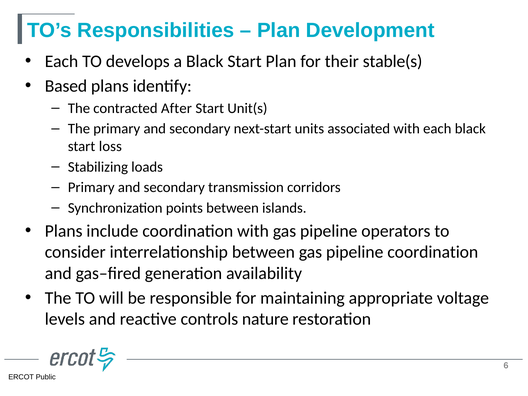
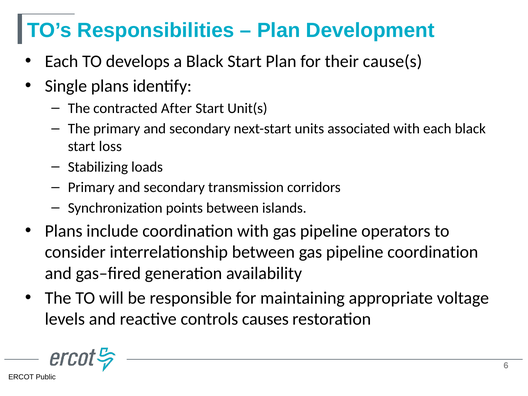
stable(s: stable(s -> cause(s (392, 61)
Based: Based -> Single (66, 86)
nature: nature -> causes (265, 319)
